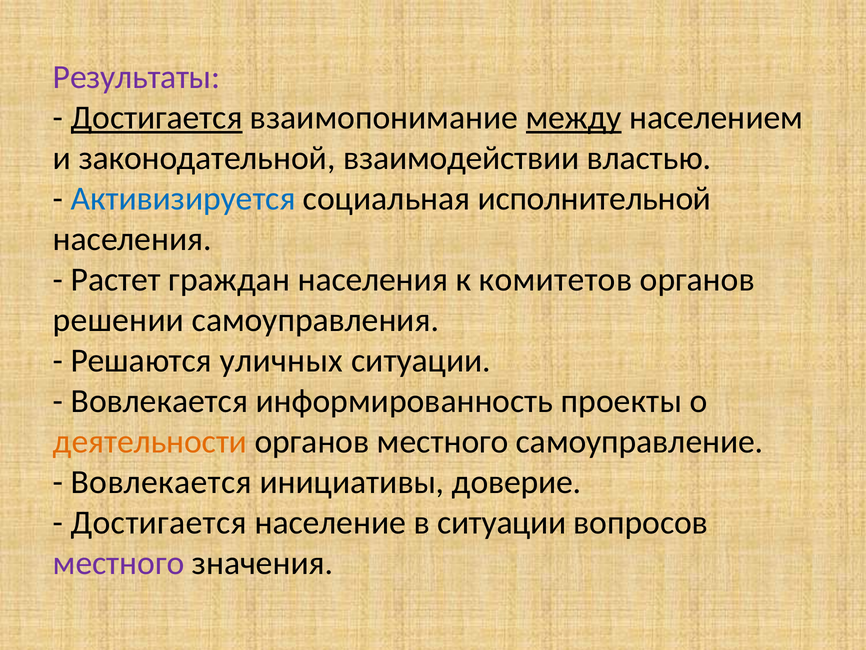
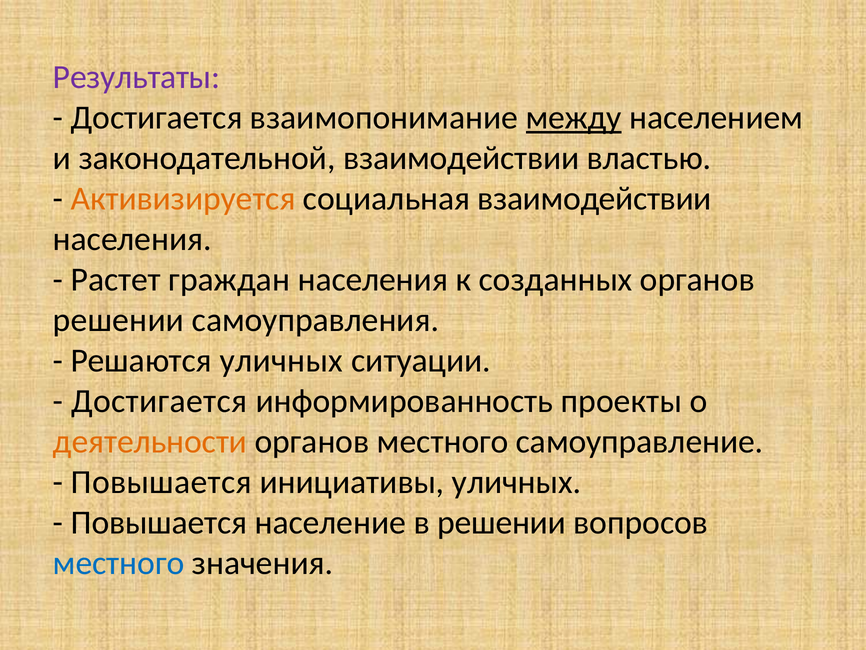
Достигается underline: present -> none (157, 118)
Активизируется colour: blue -> orange (183, 199)
социальная исполнительной: исполнительной -> взаимодействии (594, 199)
комитетов: комитетов -> созданных (556, 279)
Вовлекается: Вовлекается -> Достигается (159, 401)
Вовлекается: Вовлекается -> Повышается (161, 482)
инициативы доверие: доверие -> уличных (517, 482)
Достигается: Достигается -> Повышается (159, 522)
в ситуации: ситуации -> решении (502, 522)
местного colour: purple -> blue (119, 562)
